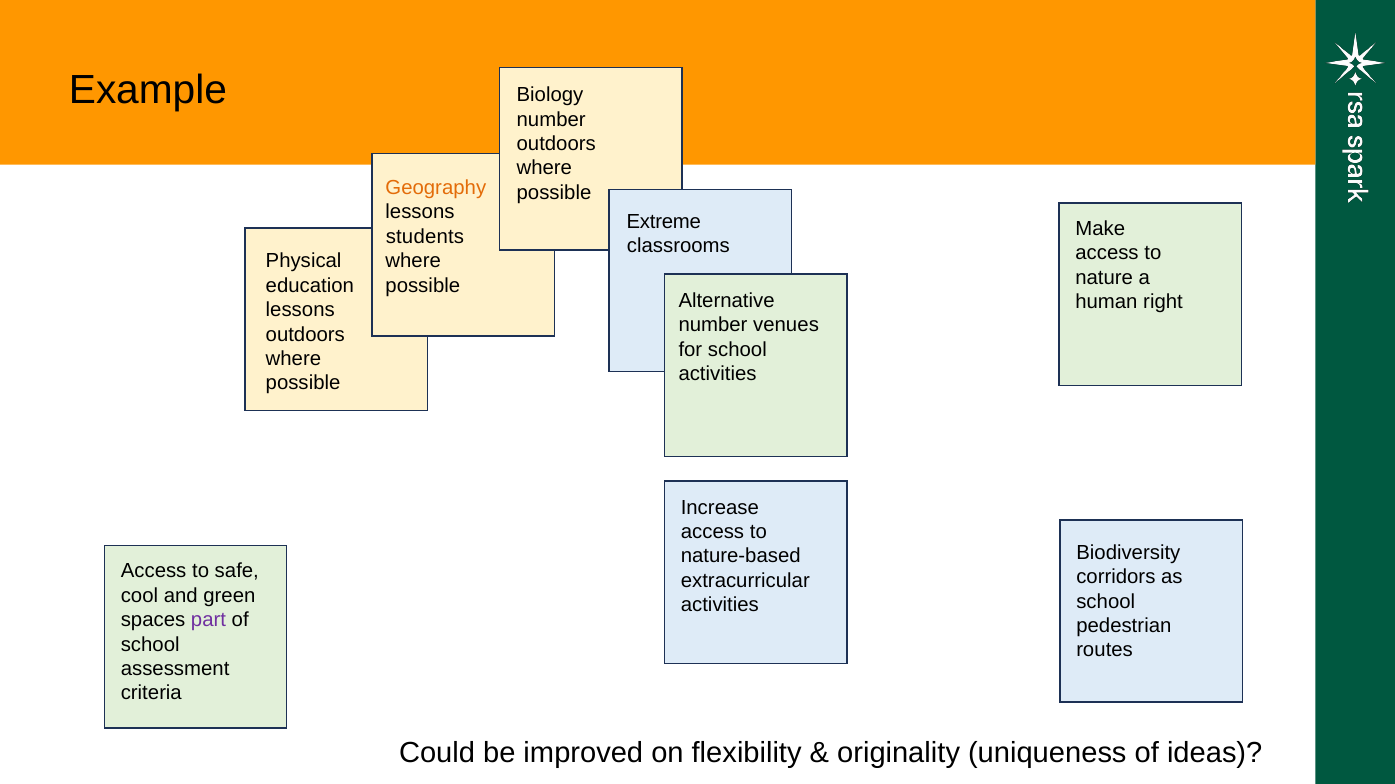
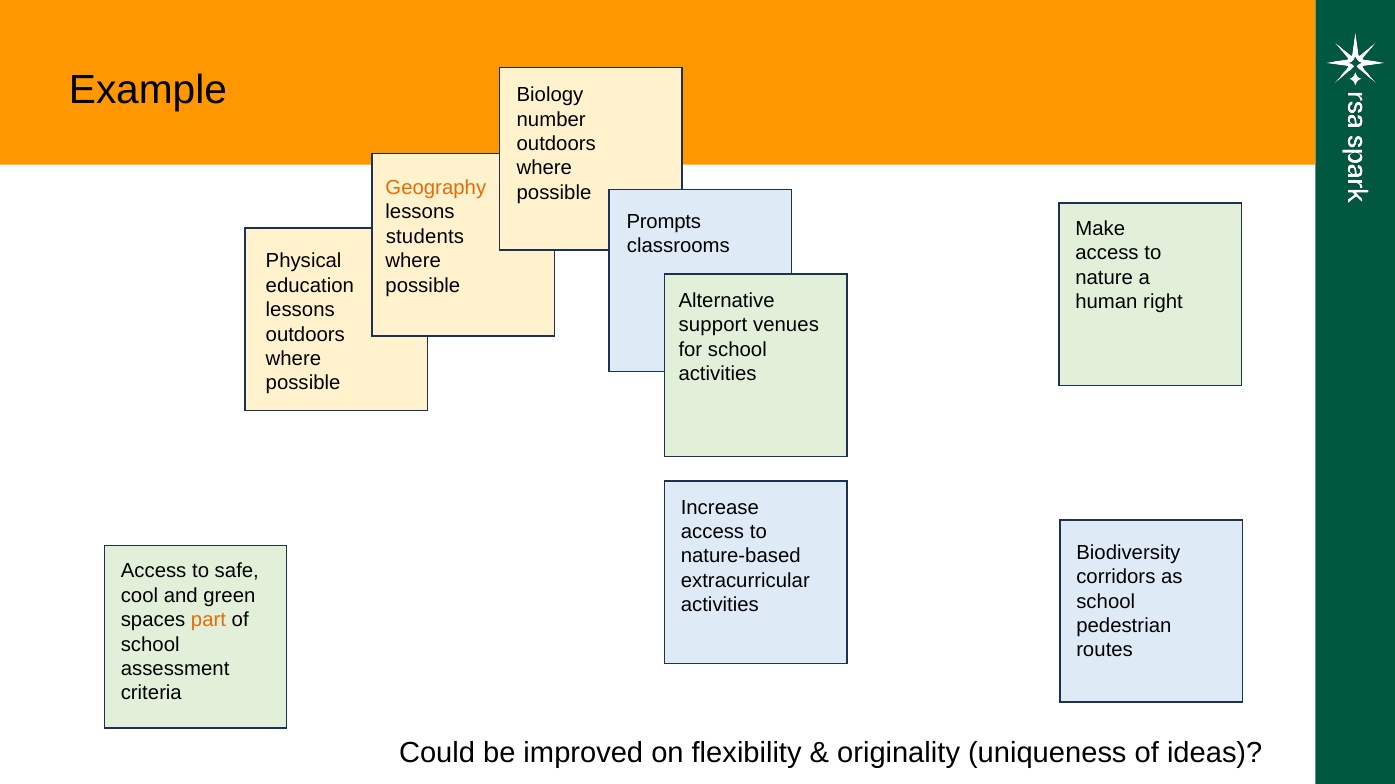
Extreme: Extreme -> Prompts (664, 222)
number: number -> support (713, 325)
part colour: purple -> orange (209, 621)
